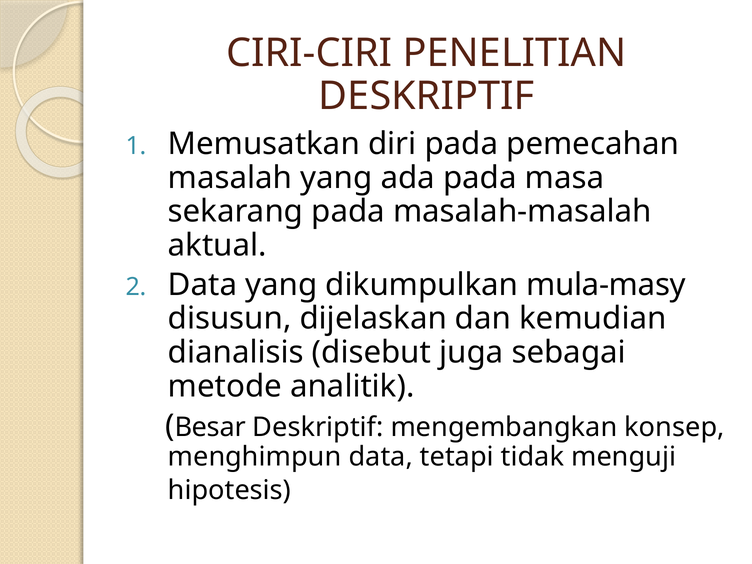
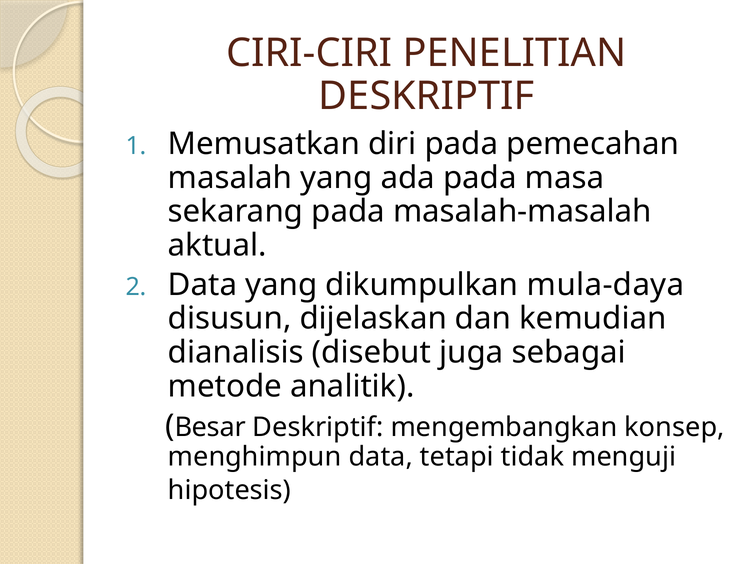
mula-masy: mula-masy -> mula-daya (606, 285)
